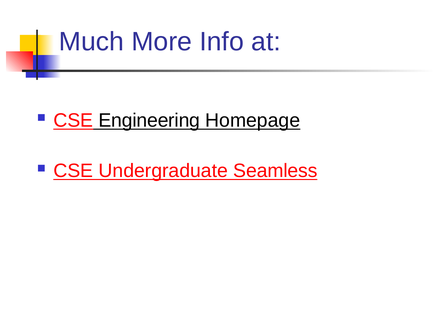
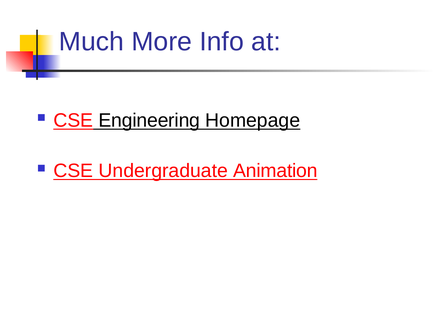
Seamless: Seamless -> Animation (275, 171)
